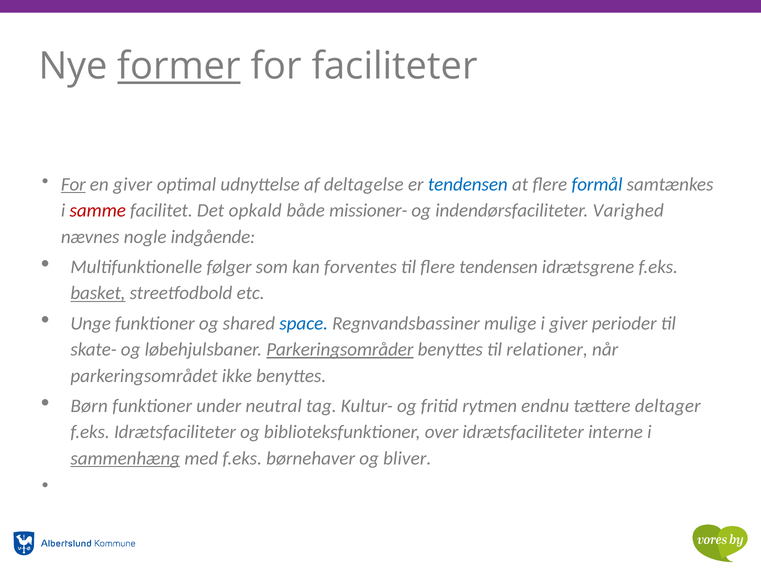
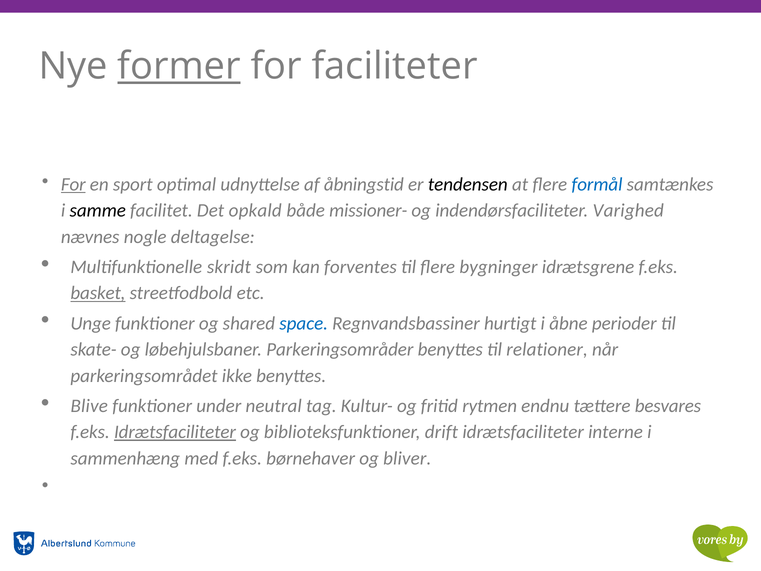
en giver: giver -> sport (133, 184)
deltagelse: deltagelse -> åbningstid (364, 184)
tendensen colour: blue -> black (468, 184)
samme colour: red -> black (98, 211)
indgående: indgående -> deltagelse (213, 237)
følger: følger -> skridt (229, 267)
flere tendensen: tendensen -> bygninger (498, 267)
mulige: mulige -> hurtigt (510, 323)
i giver: giver -> åbne (568, 323)
Parkeringsområder underline: present -> none (340, 349)
Børn: Børn -> Blive (89, 406)
deltager: deltager -> besvares (668, 406)
Idrætsfaciliteter underline: none -> present (175, 432)
over: over -> drift (441, 432)
sammenhæng underline: present -> none (125, 458)
